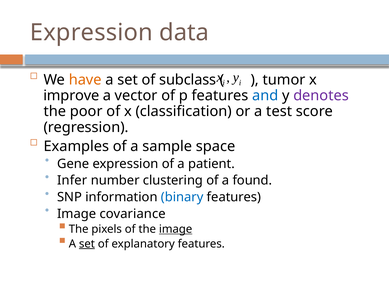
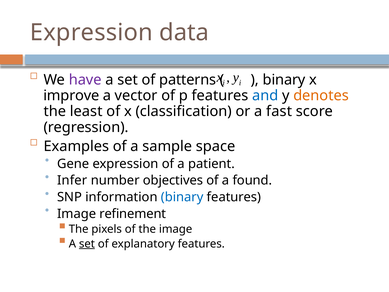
have colour: orange -> purple (85, 80)
subclass: subclass -> patterns (188, 80)
tumor: tumor -> binary (284, 80)
denotes colour: purple -> orange (321, 96)
poor: poor -> least (86, 111)
test: test -> fast (279, 111)
clustering: clustering -> objectives (173, 180)
covariance: covariance -> refinement (133, 214)
image underline: present -> none (176, 229)
